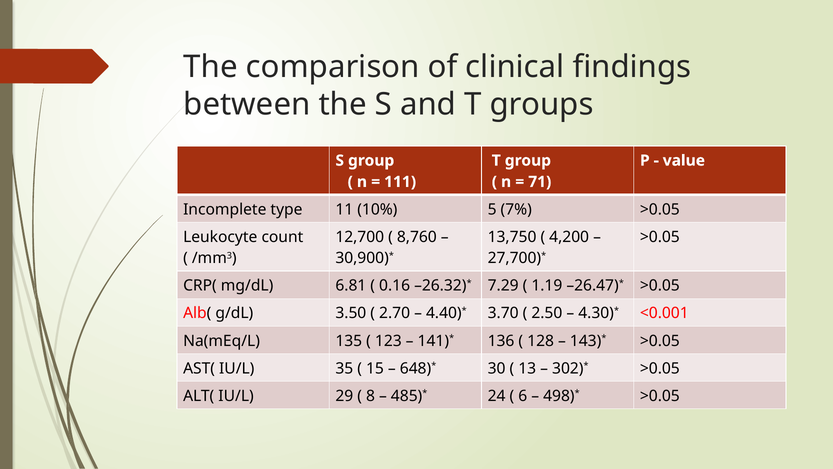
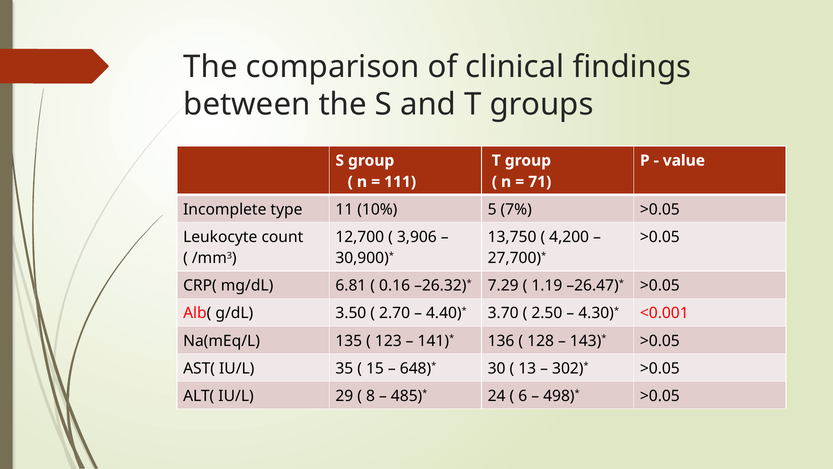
8,760: 8,760 -> 3,906 (417, 237)
